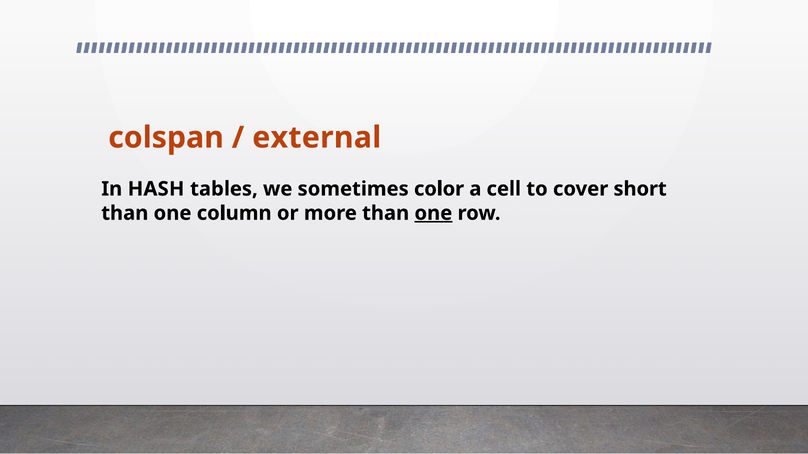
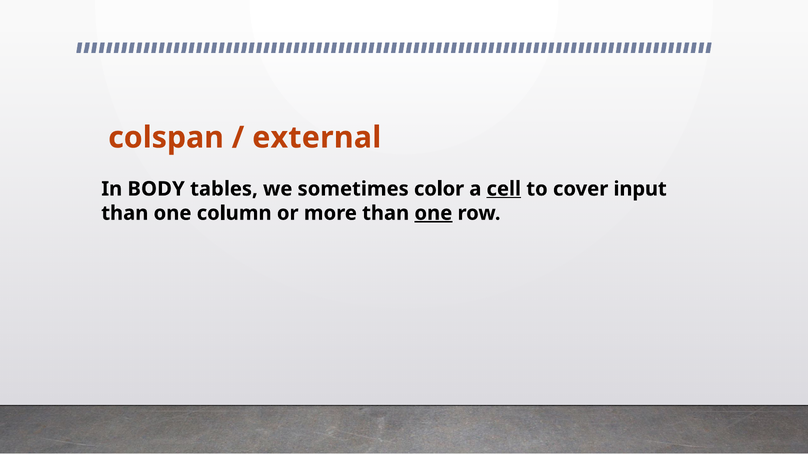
HASH: HASH -> BODY (156, 189)
cell underline: none -> present (504, 189)
short: short -> input (640, 189)
